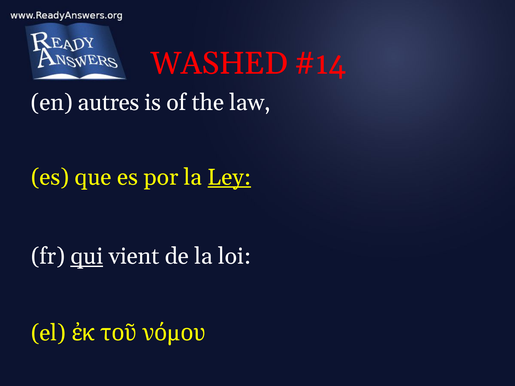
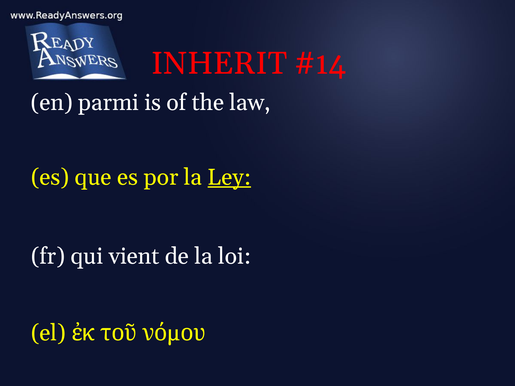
WASHED: WASHED -> INHERIT (219, 64)
autres: autres -> parmi (109, 103)
qui underline: present -> none (87, 257)
